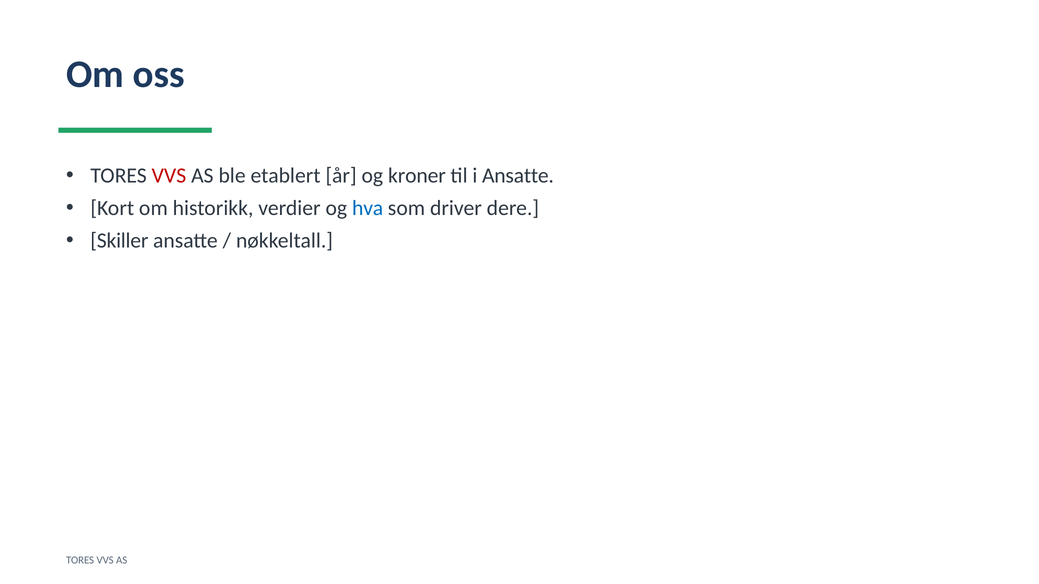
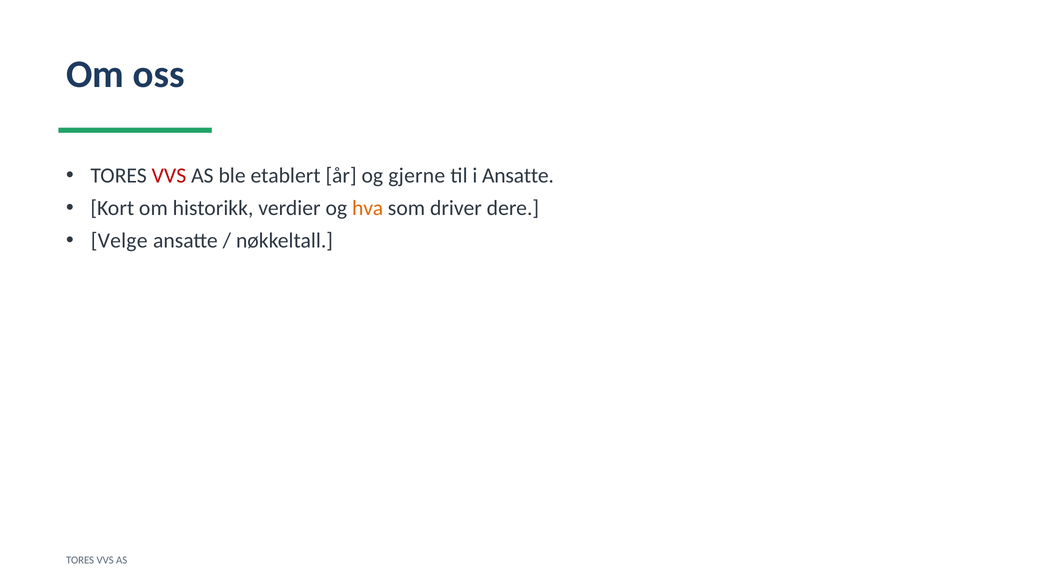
kroner: kroner -> gjerne (417, 176)
hva colour: blue -> orange (368, 208)
Skiller: Skiller -> Velge (119, 241)
